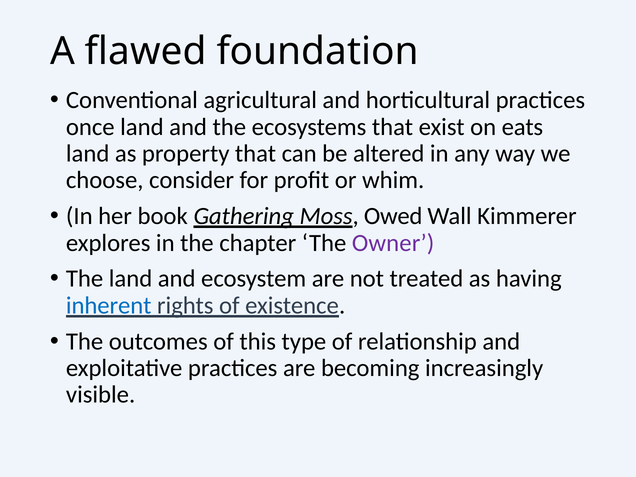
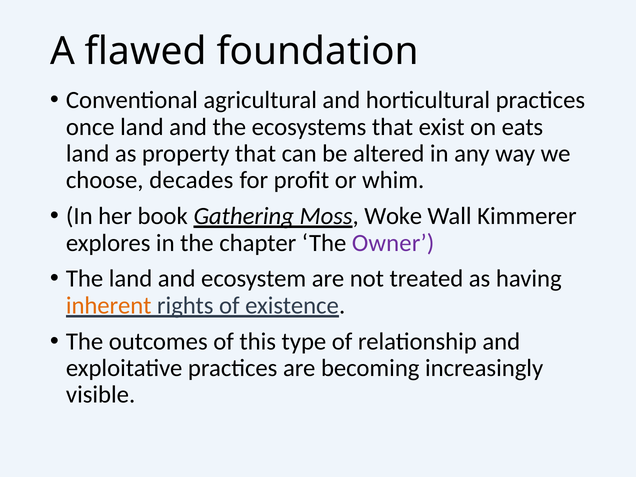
consider: consider -> decades (191, 180)
Owed: Owed -> Woke (393, 216)
inherent colour: blue -> orange (109, 306)
